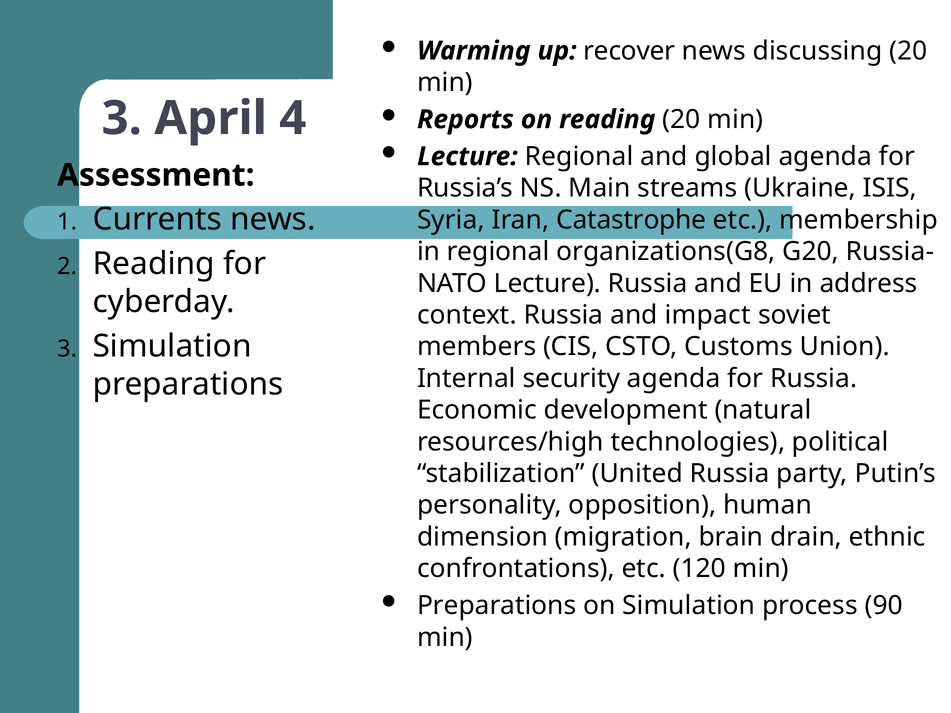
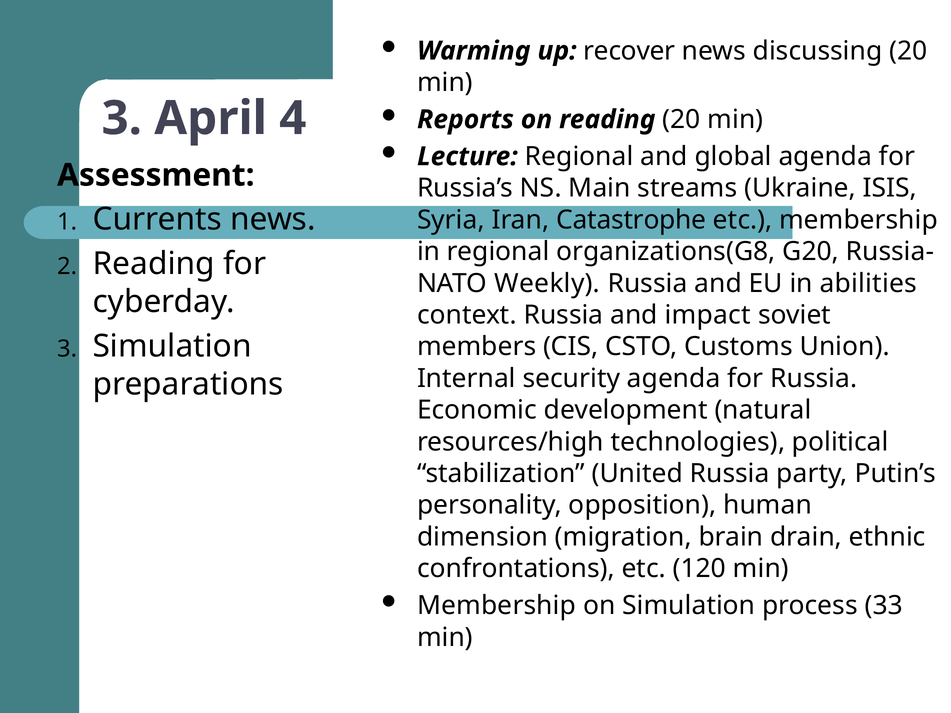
Lecture: Lecture -> Weekly (547, 283)
address: address -> abilities (868, 283)
Preparations: Preparations -> Membership (497, 606)
90: 90 -> 33 (884, 606)
